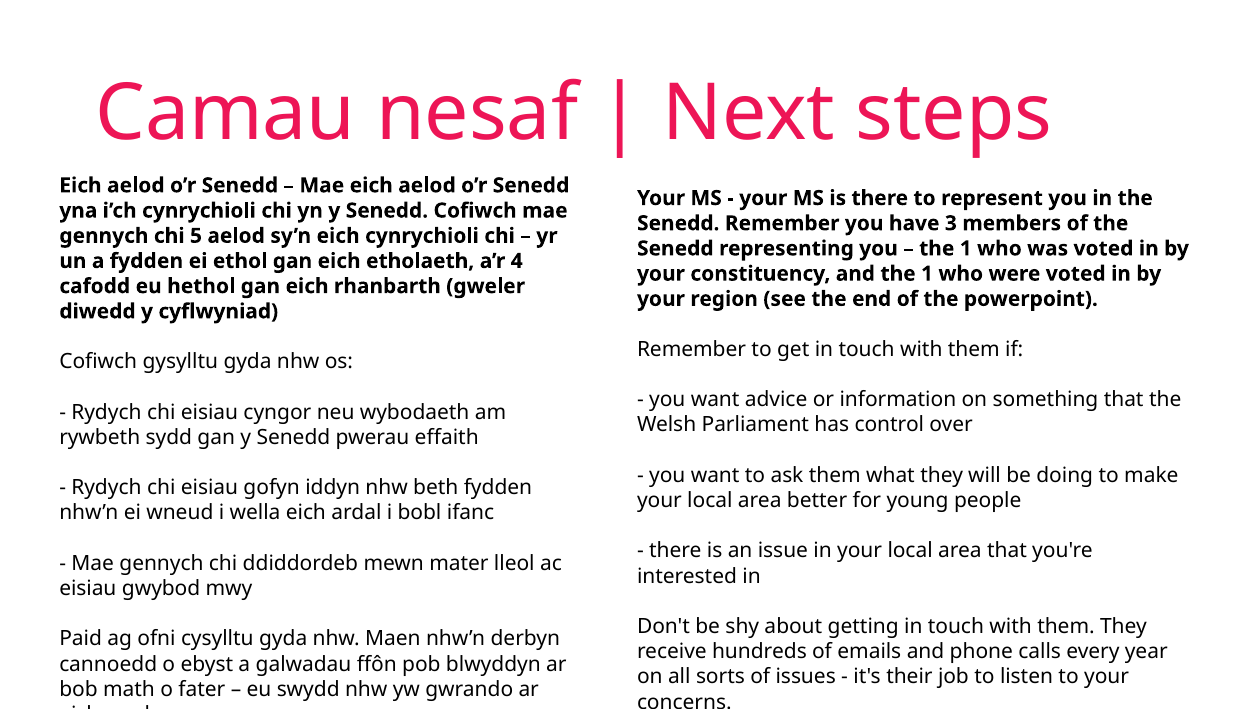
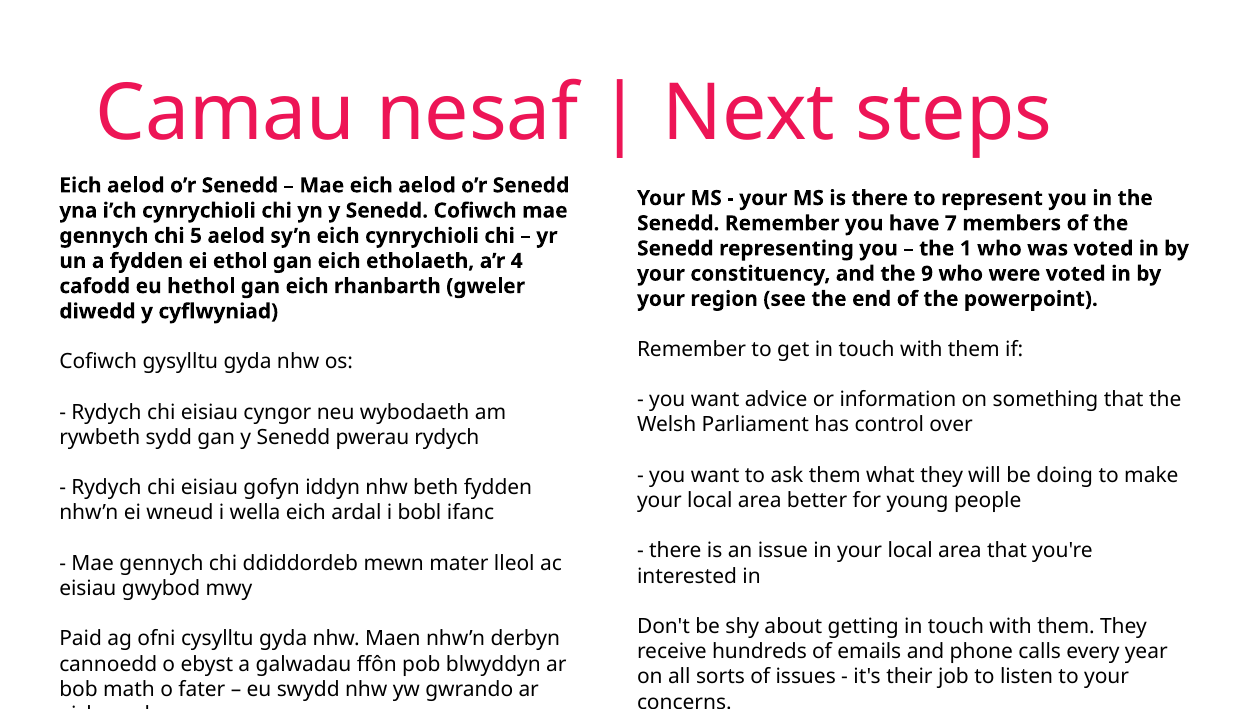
3: 3 -> 7 (951, 223)
and the 1: 1 -> 9 (927, 274)
pwerau effaith: effaith -> rydych (447, 437)
